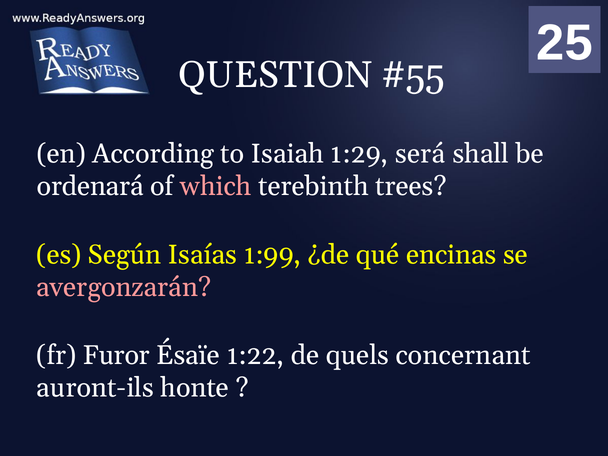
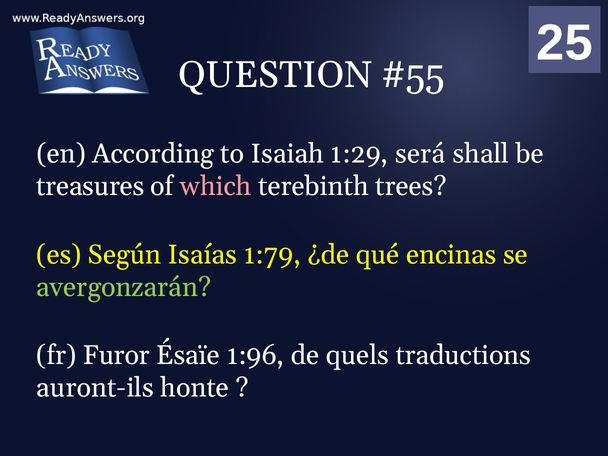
ordenará: ordenará -> treasures (90, 186)
1:99: 1:99 -> 1:79 (272, 255)
avergonzarán colour: pink -> light green (124, 287)
1:22: 1:22 -> 1:96 (255, 355)
concernant: concernant -> traductions (463, 355)
